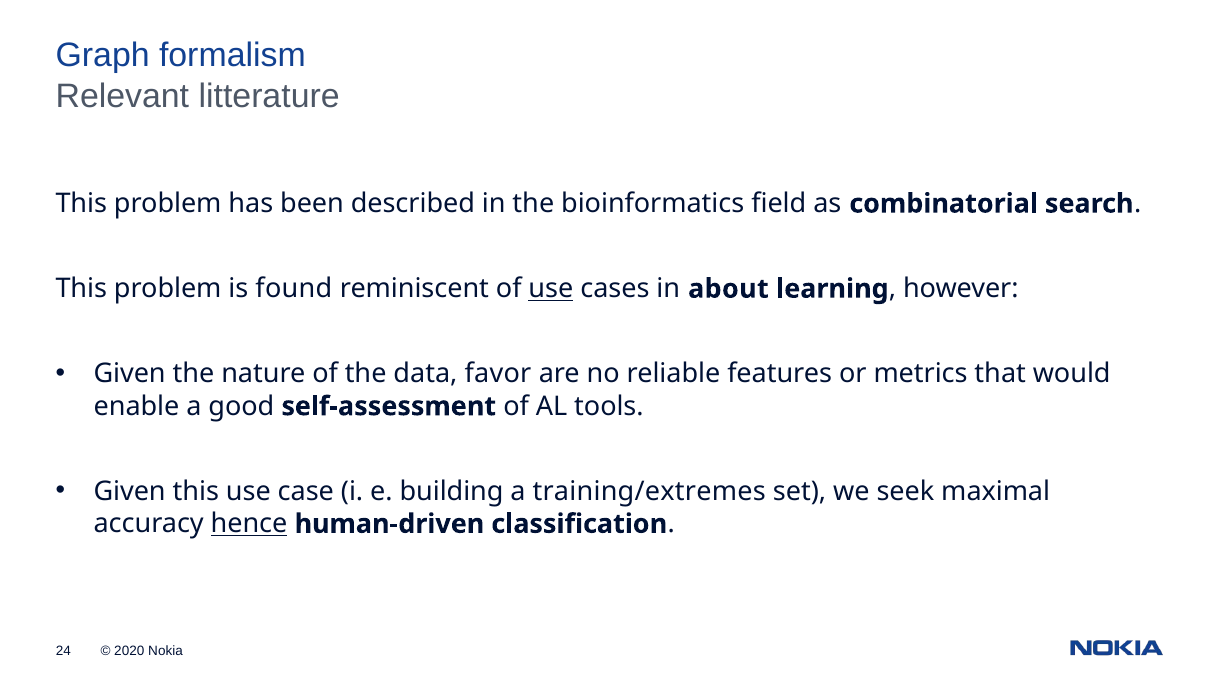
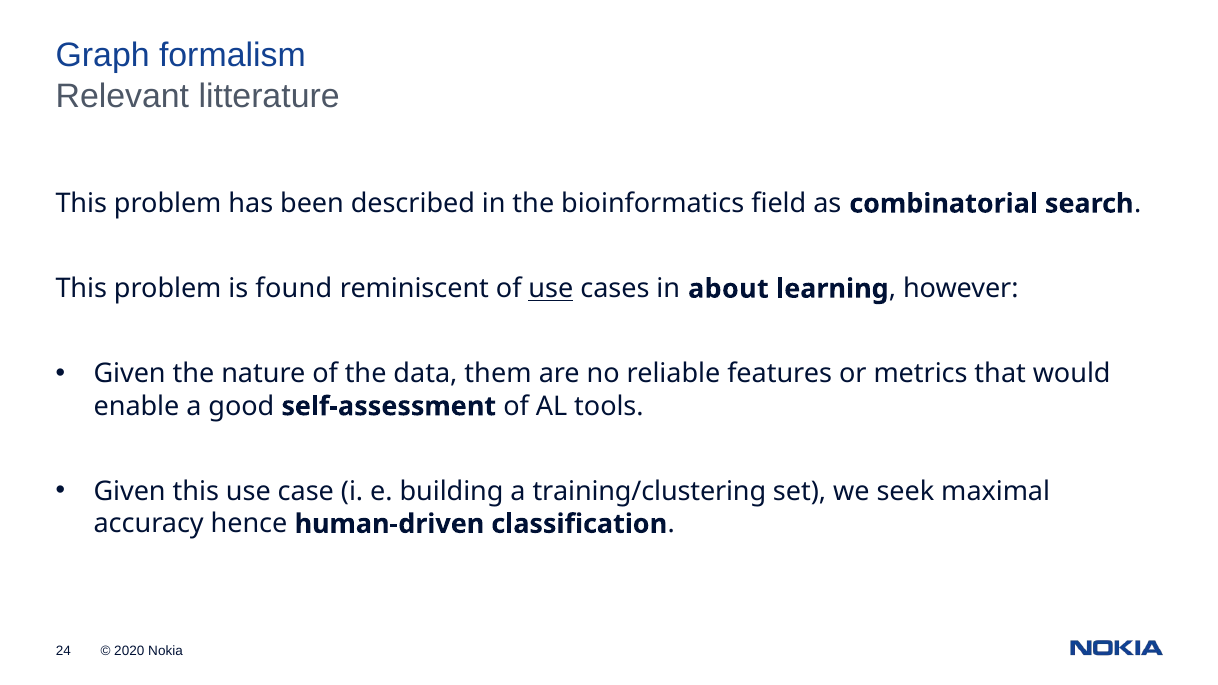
favor: favor -> them (498, 374)
training/extremes: training/extremes -> training/clustering (649, 492)
hence underline: present -> none (249, 524)
